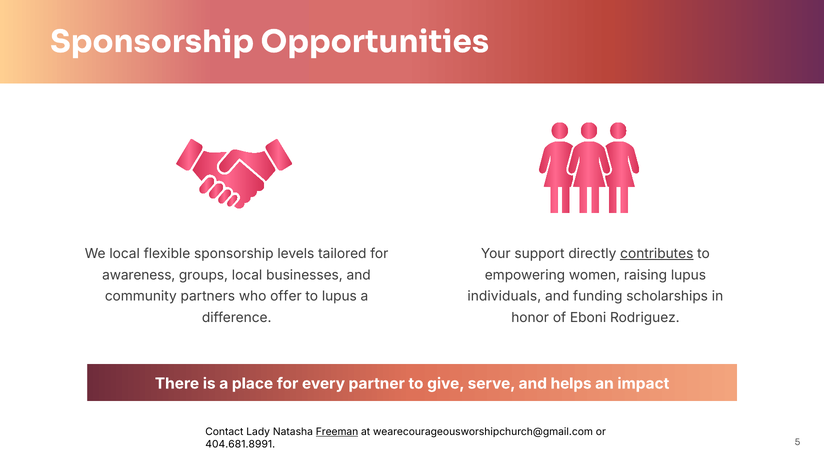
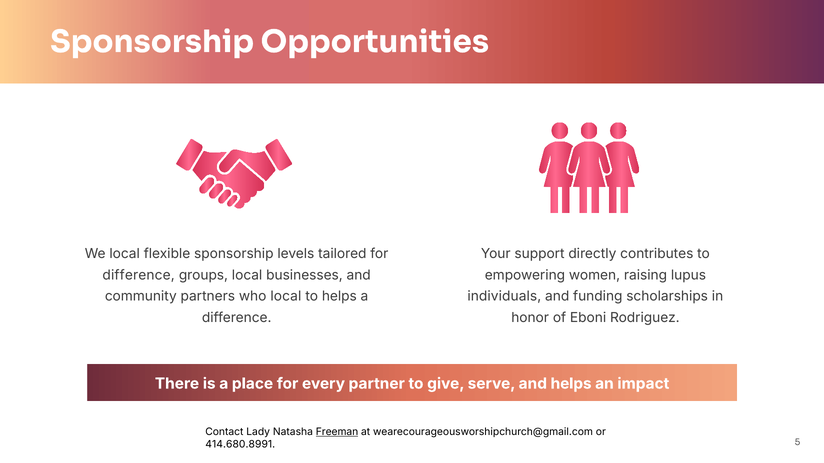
contributes underline: present -> none (657, 254)
awareness: awareness -> difference (139, 275)
who offer: offer -> local (286, 297)
to lupus: lupus -> helps (339, 297)
404.681.8991: 404.681.8991 -> 414.680.8991 (240, 445)
